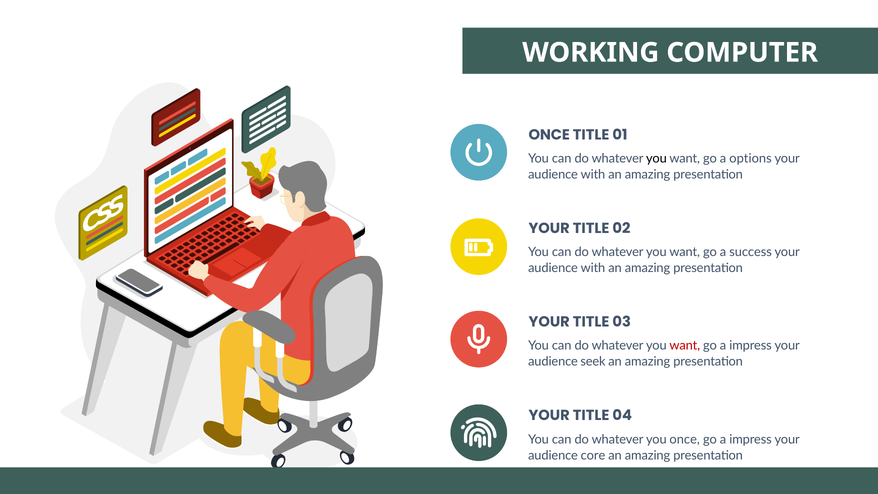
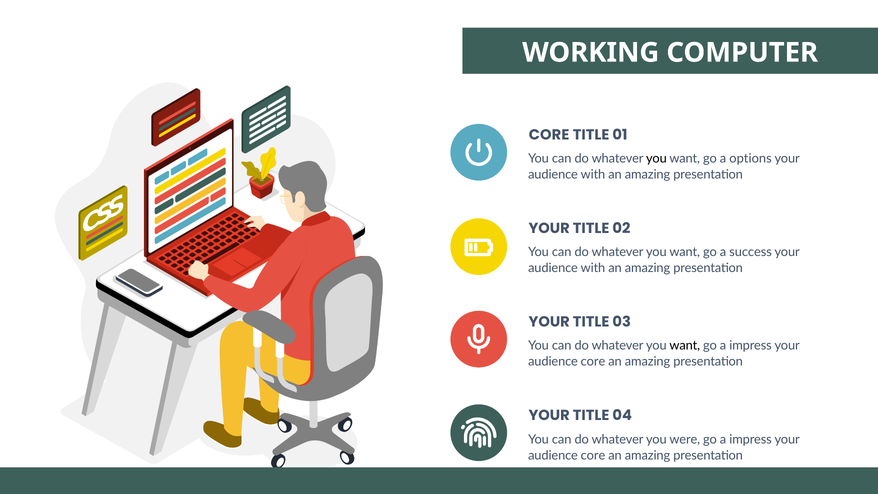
ONCE: ONCE -> CORE (549, 135)
want colour: red -> black (685, 346)
seek: seek -> core (593, 362)
you once: once -> were (685, 439)
